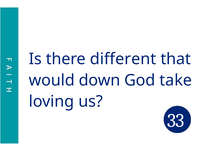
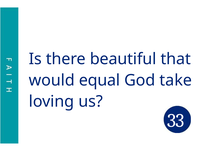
diﬀerent: diﬀerent -> beautiful (123, 59)
down: down -> equal (99, 80)
